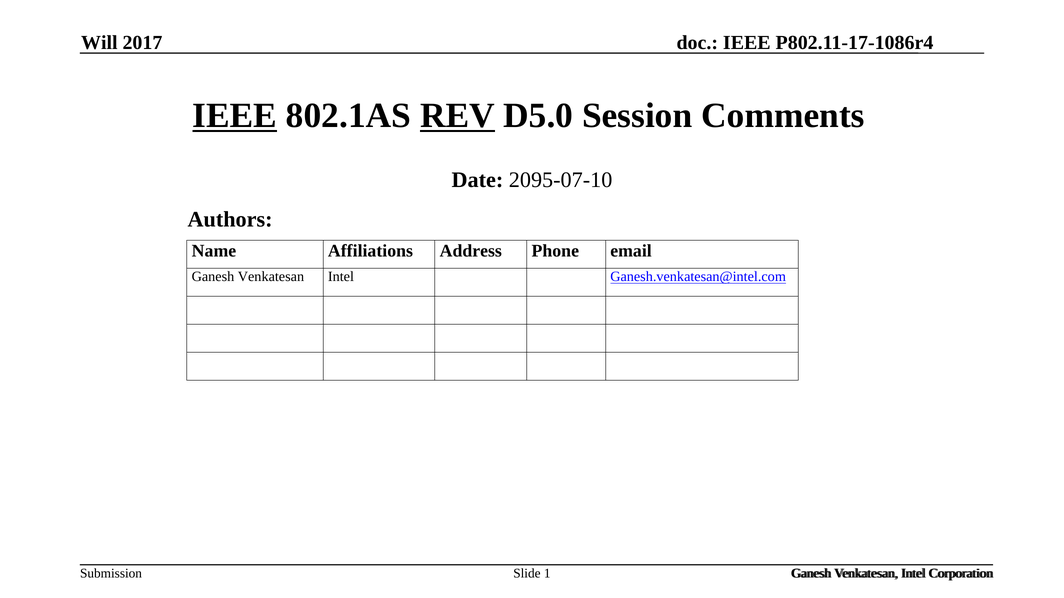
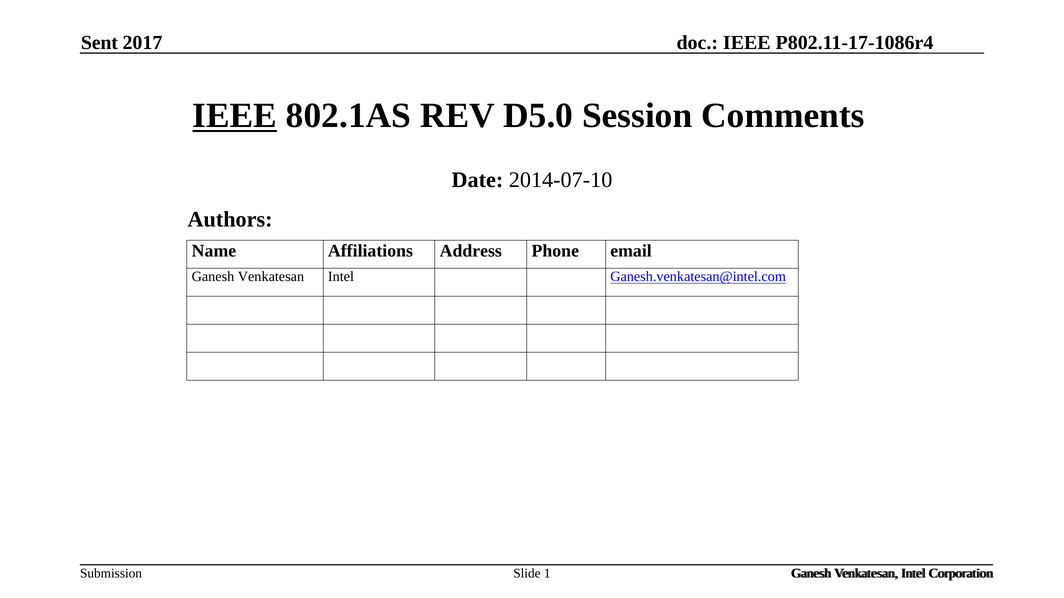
Will: Will -> Sent (99, 43)
REV underline: present -> none (457, 116)
2095-07-10: 2095-07-10 -> 2014-07-10 (561, 180)
